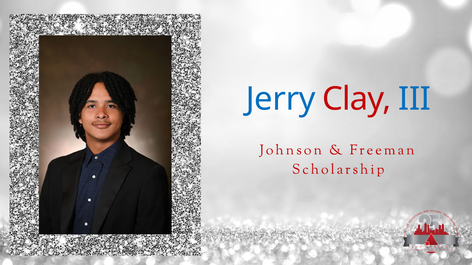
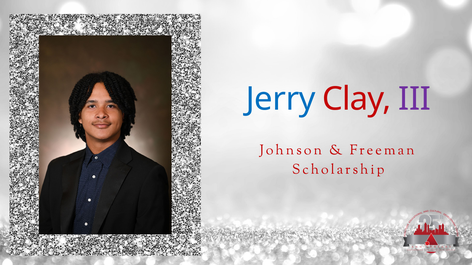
III colour: blue -> purple (415, 99)
